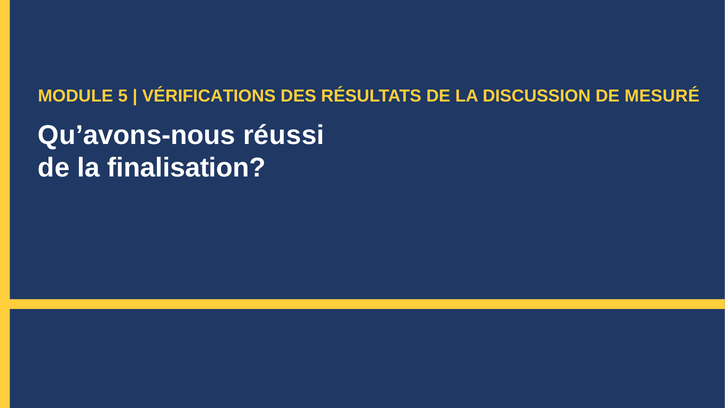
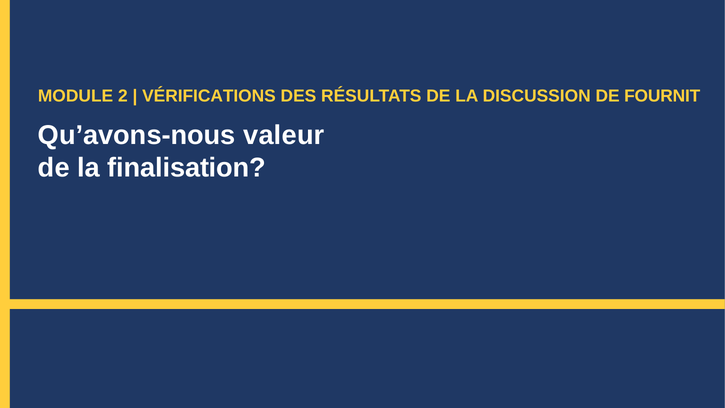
5: 5 -> 2 (123, 96)
MESURÉ: MESURÉ -> FOURNIT (662, 96)
réussi: réussi -> valeur (284, 135)
